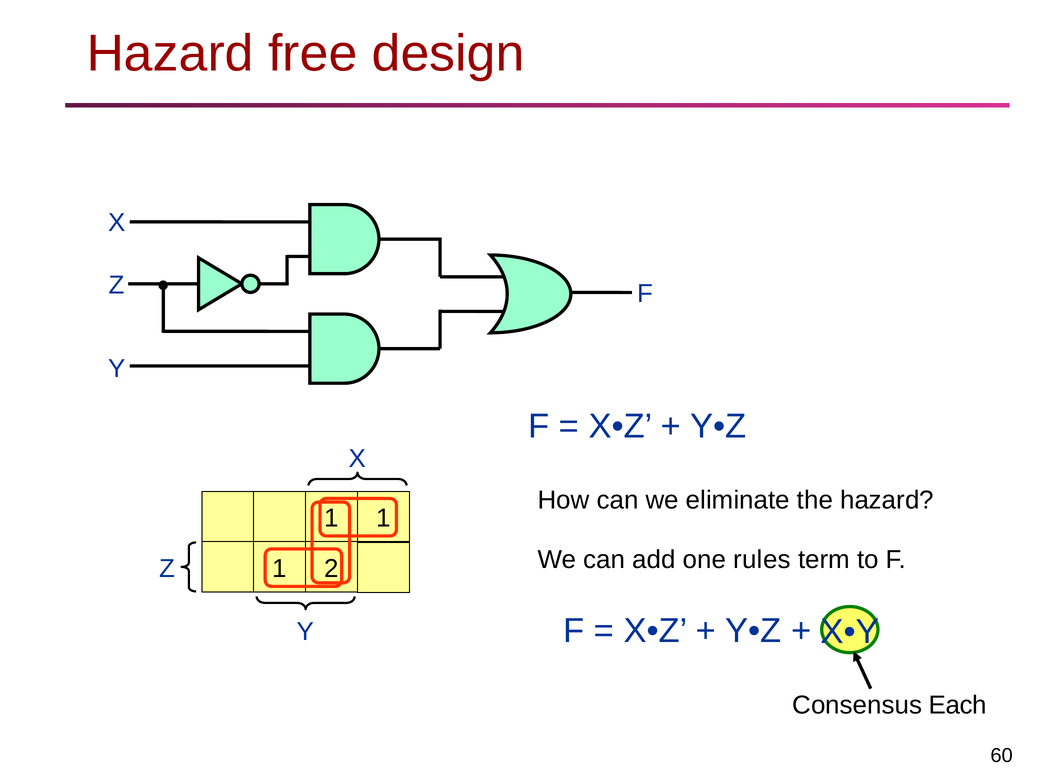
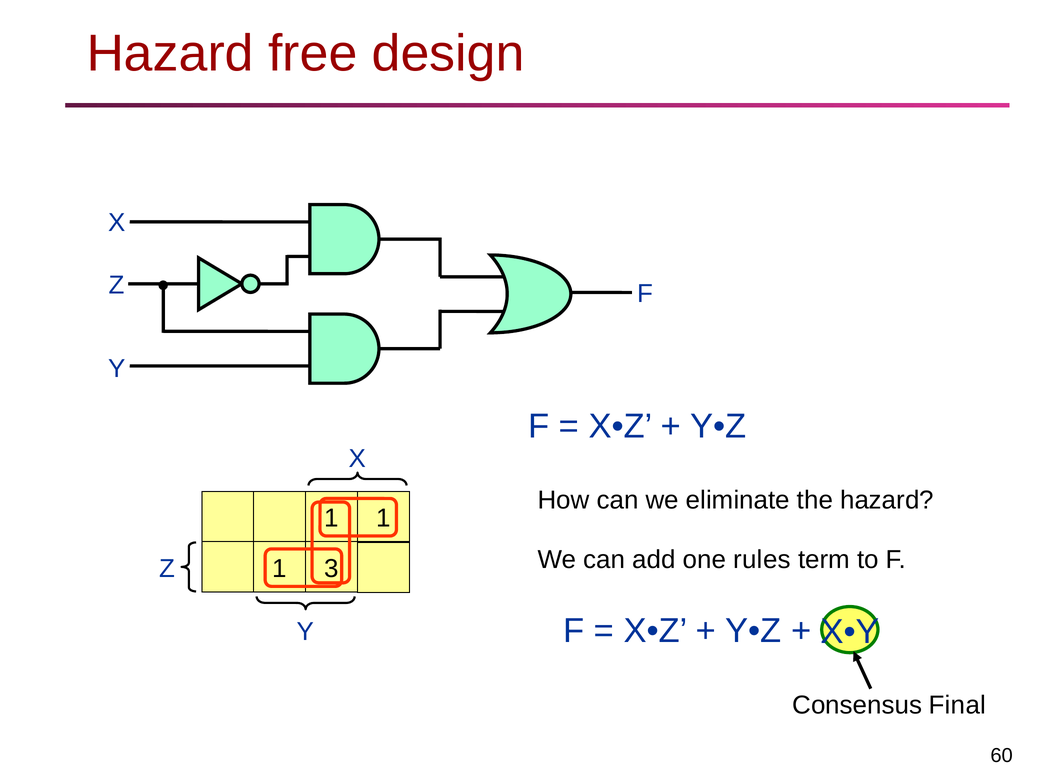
2: 2 -> 3 (332, 569)
Each: Each -> Final (957, 705)
